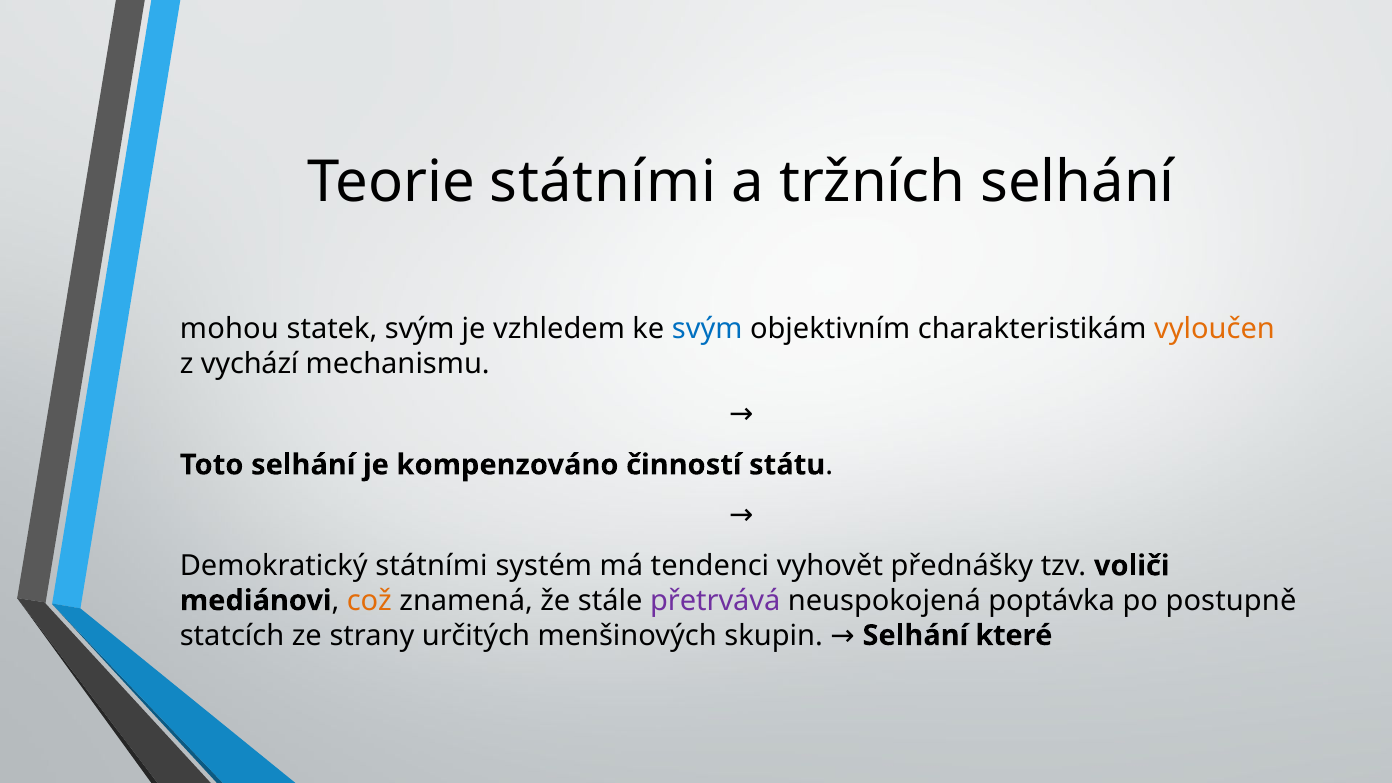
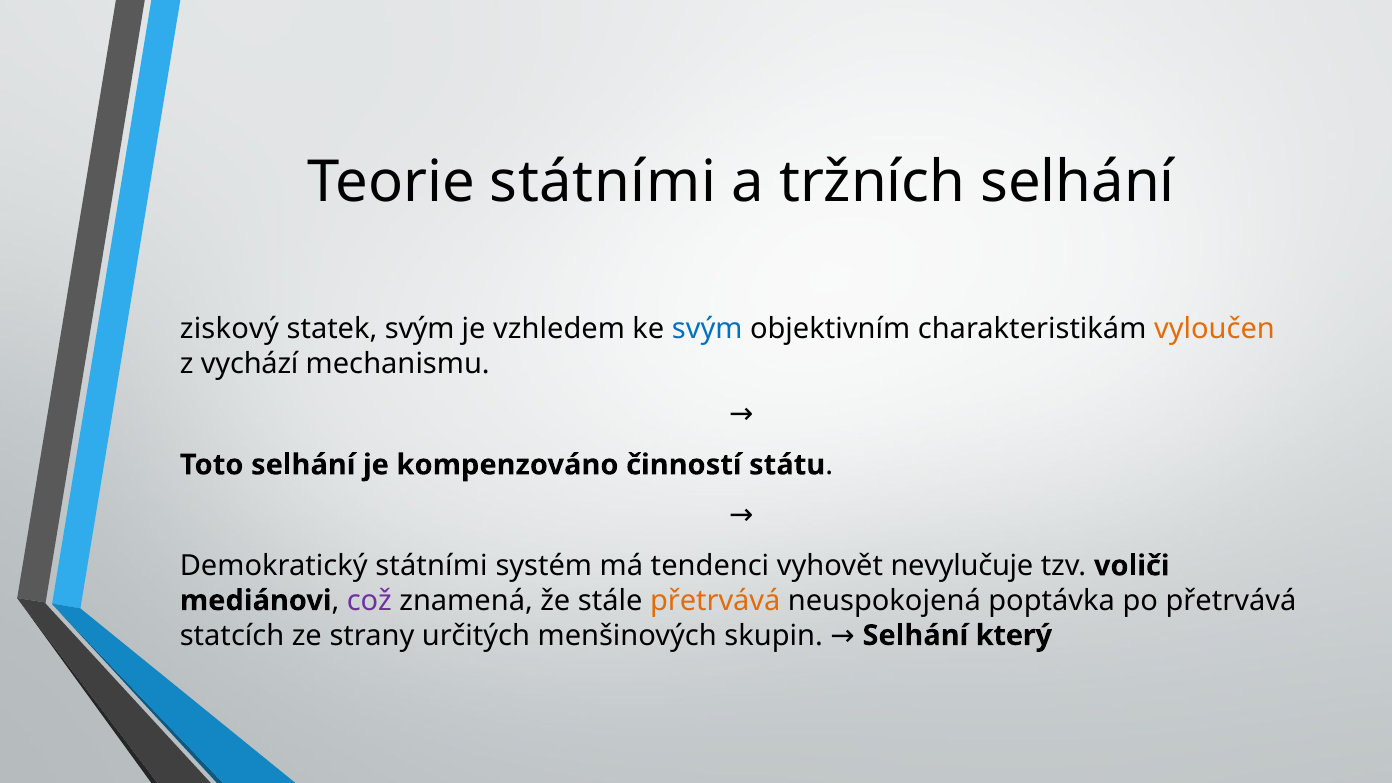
mohou: mohou -> ziskový (229, 329)
přednášky: přednášky -> nevylučuje (962, 566)
což colour: orange -> purple (369, 601)
přetrvává colour: purple -> orange (715, 601)
po postupně: postupně -> přetrvává (1231, 601)
které: které -> který (1014, 635)
